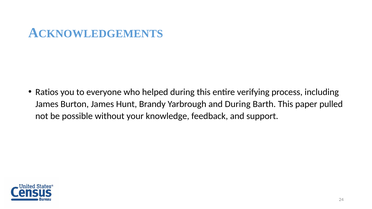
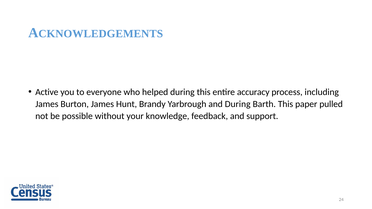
Ratios: Ratios -> Active (47, 92)
verifying: verifying -> accuracy (253, 92)
